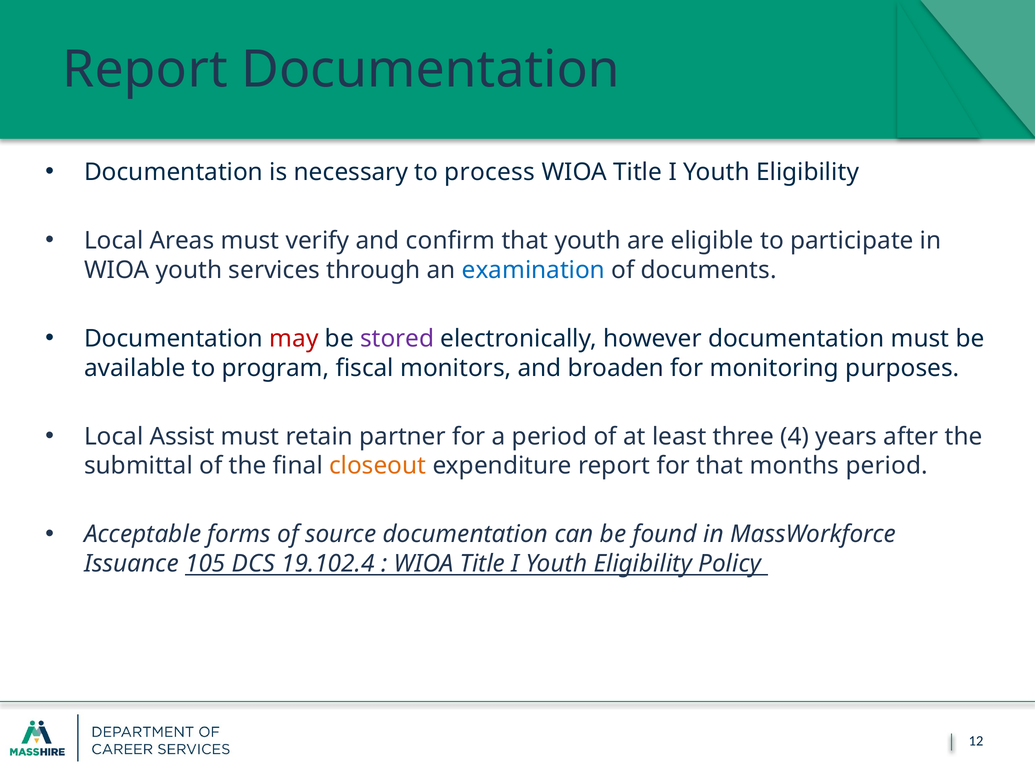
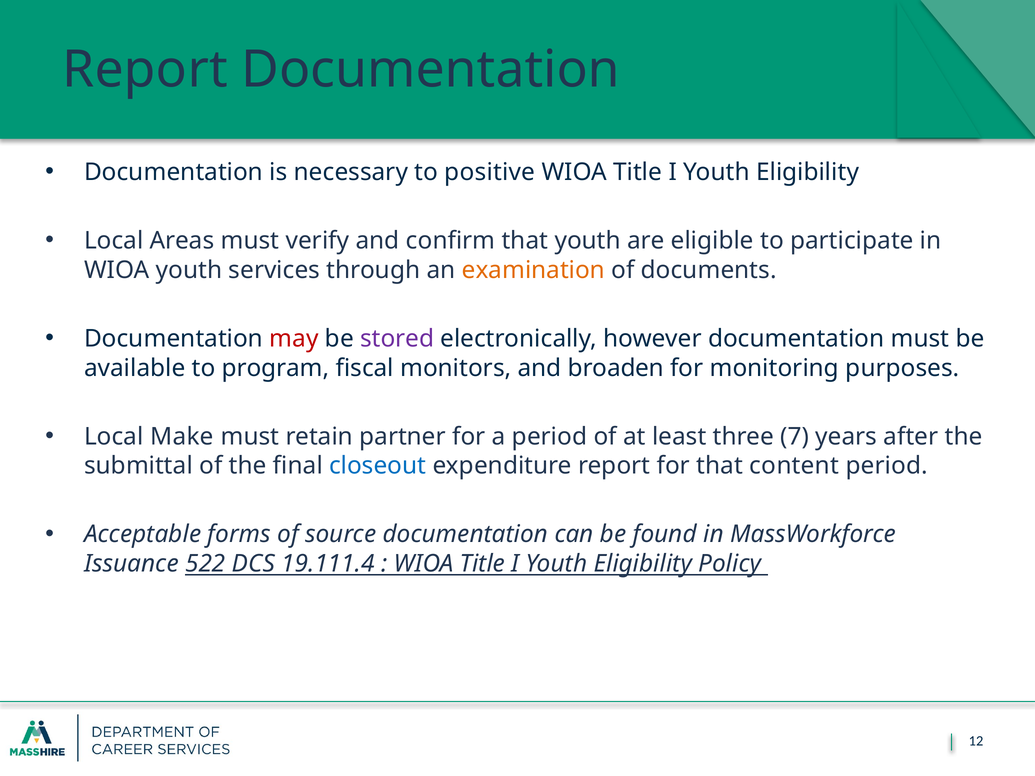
process: process -> positive (490, 172)
examination colour: blue -> orange (533, 270)
Assist: Assist -> Make (182, 437)
4: 4 -> 7 (795, 437)
closeout colour: orange -> blue (378, 466)
months: months -> content (794, 466)
105: 105 -> 522 (205, 564)
19.102.4: 19.102.4 -> 19.111.4 (328, 564)
